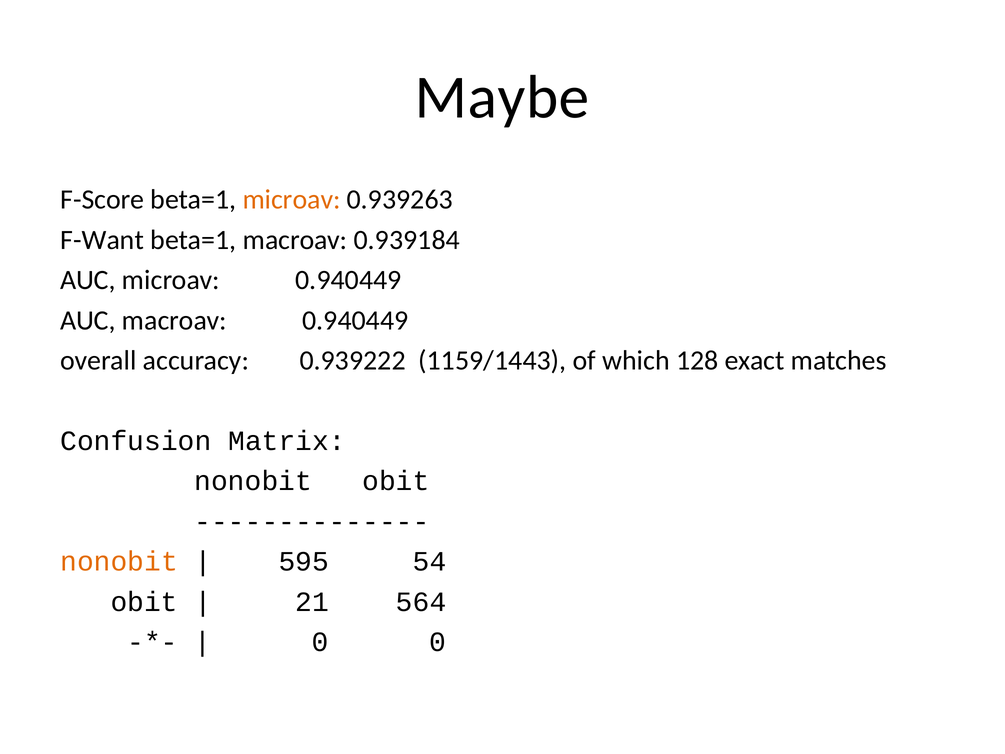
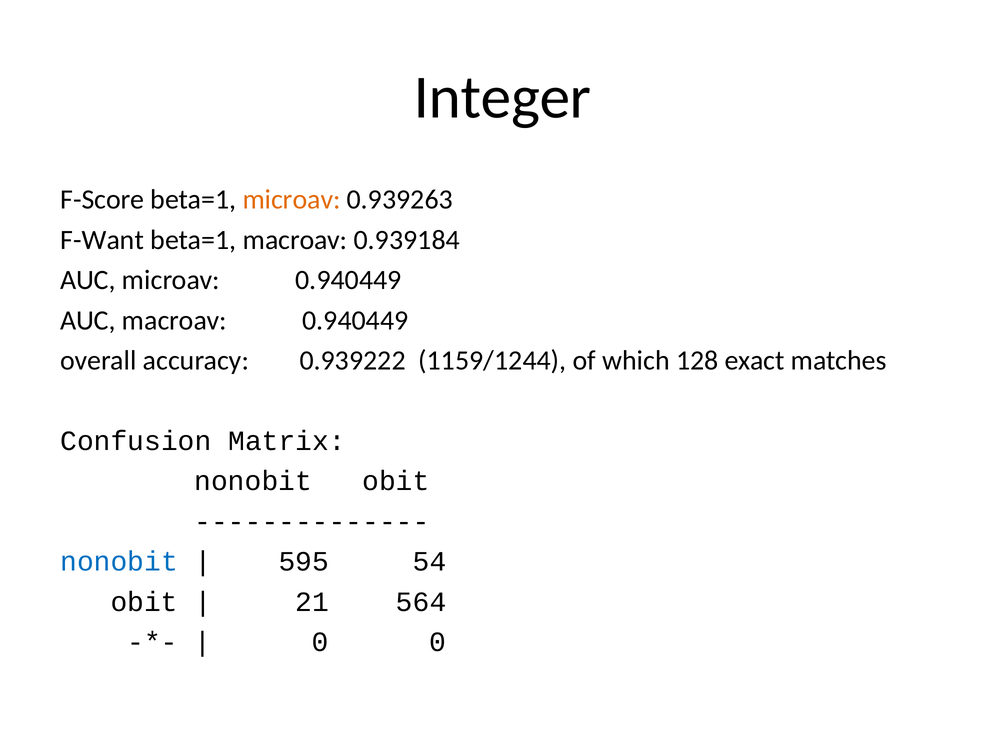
Maybe: Maybe -> Integer (502, 97)
1159/1443: 1159/1443 -> 1159/1244 (492, 360)
nonobit colour: orange -> blue (119, 561)
